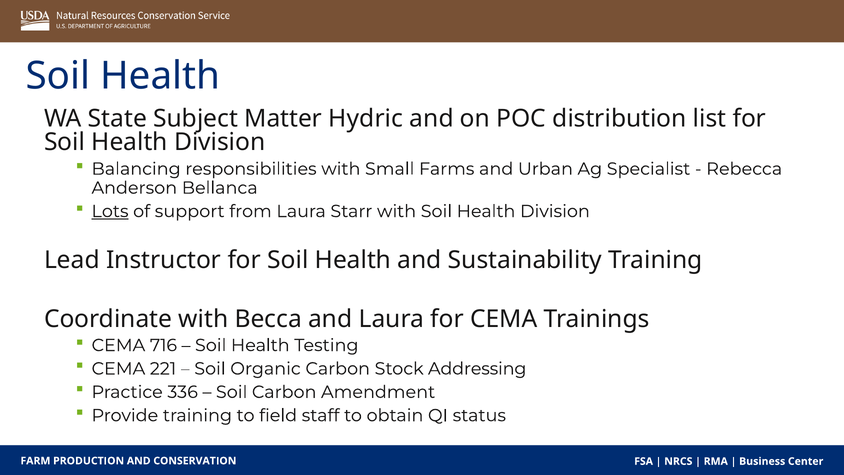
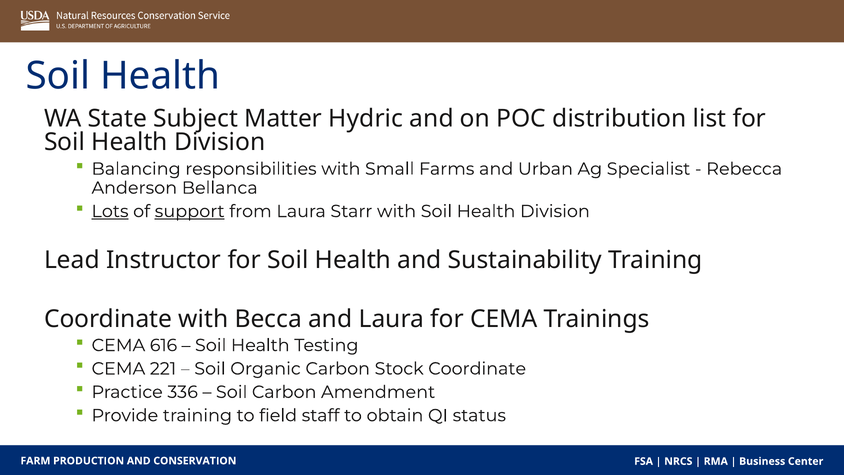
support underline: none -> present (190, 211)
716: 716 -> 616 (163, 345)
Stock Addressing: Addressing -> Coordinate (477, 369)
